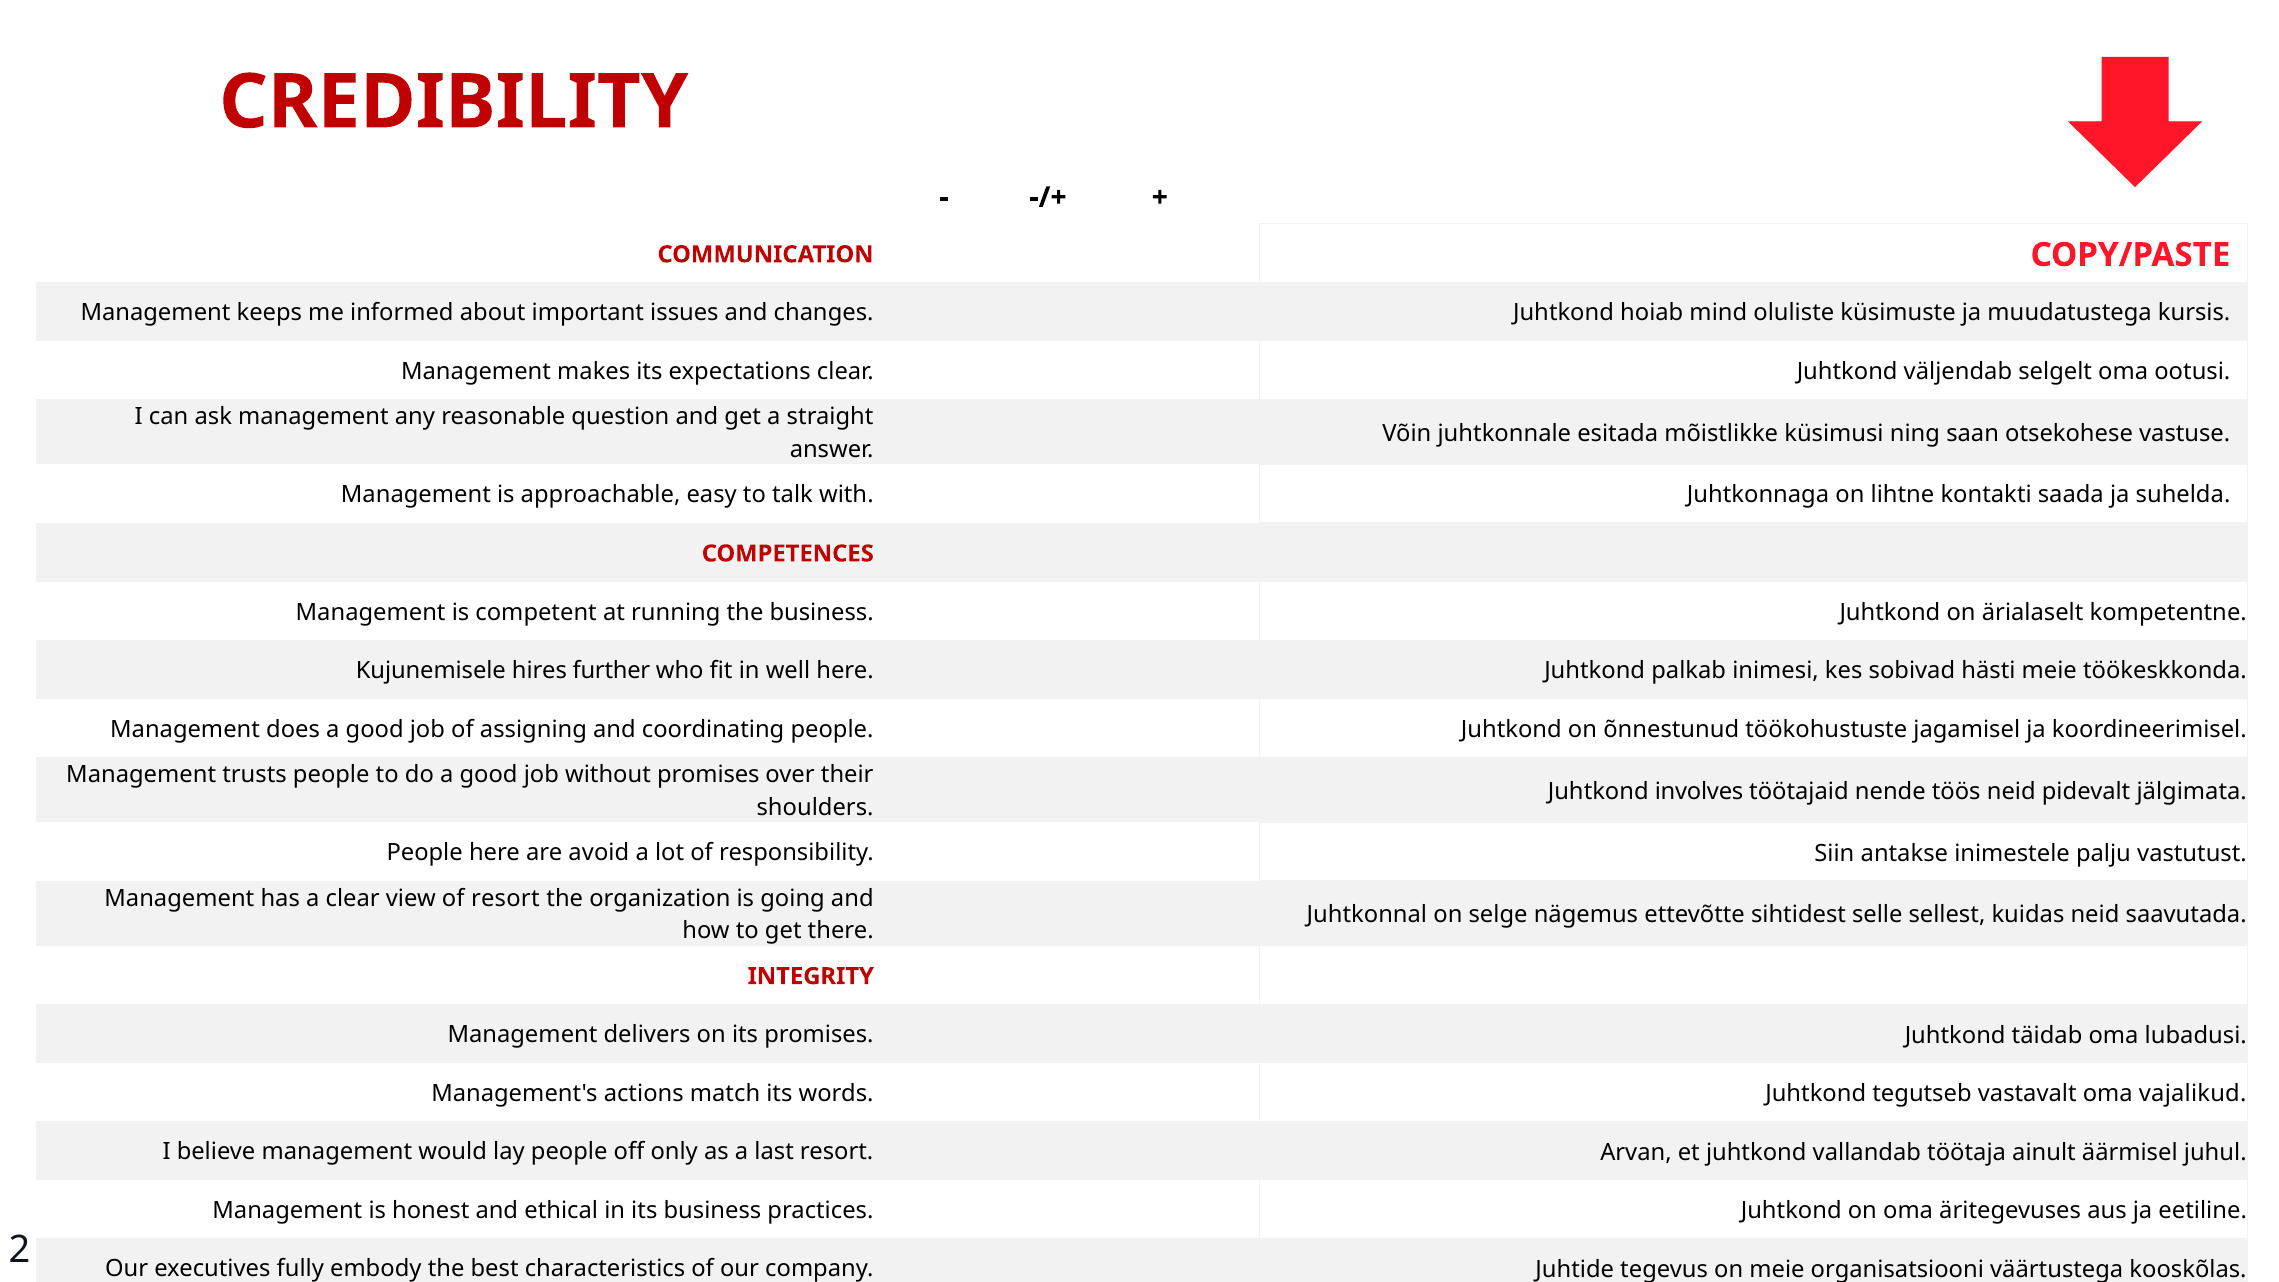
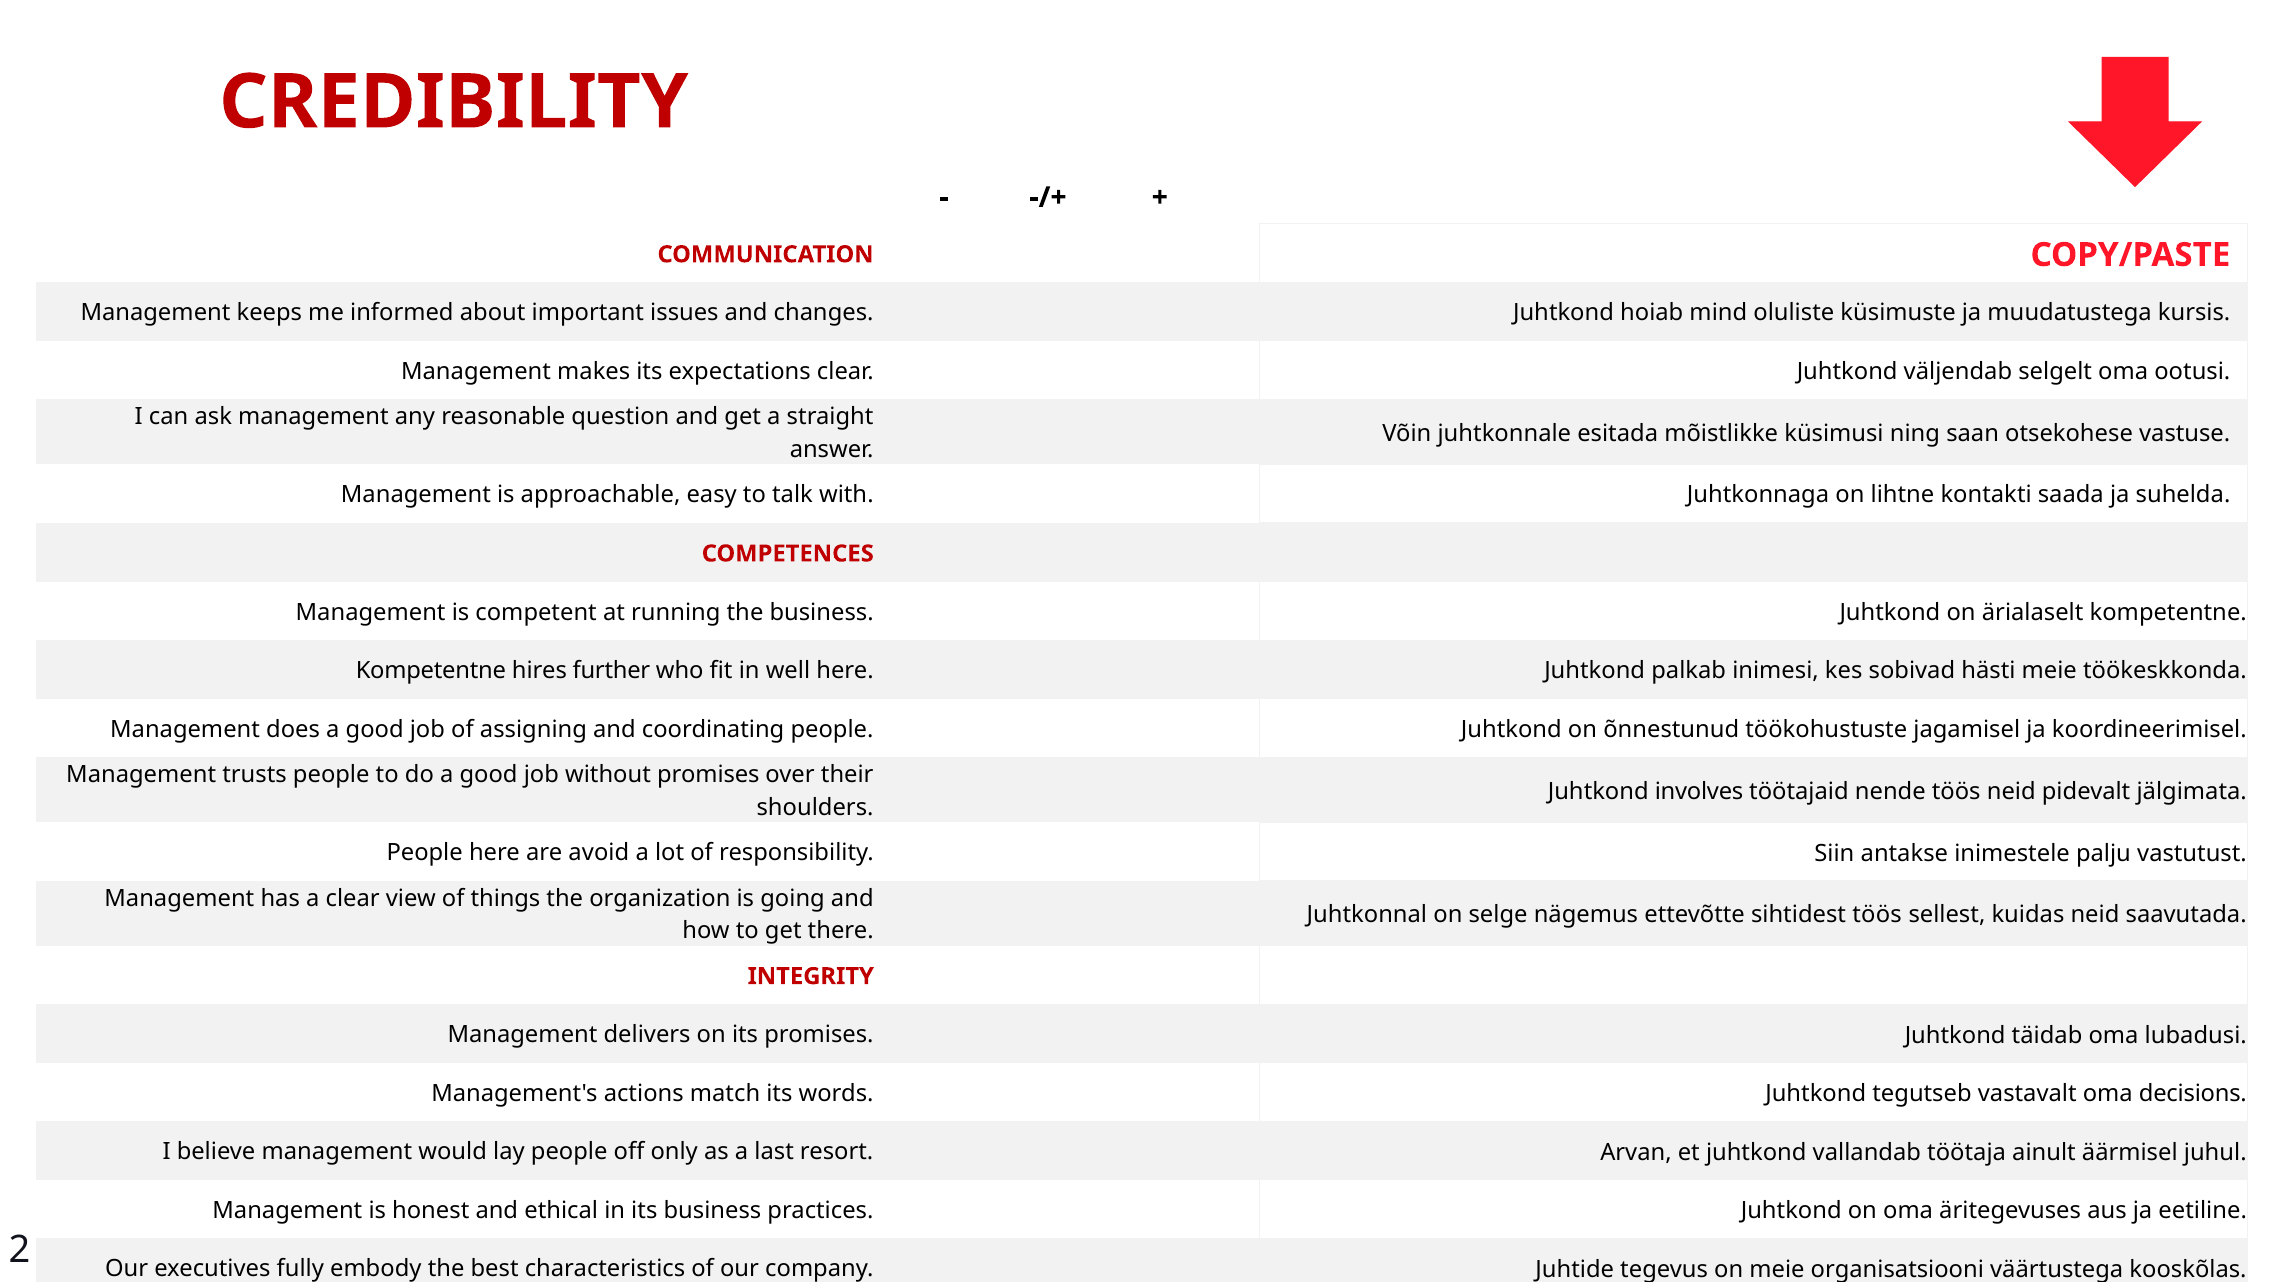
Kujunemisele: Kujunemisele -> Kompetentne (431, 671)
of resort: resort -> things (505, 898)
sihtidest selle: selle -> töös (1877, 915)
vajalikud: vajalikud -> decisions (2193, 1094)
